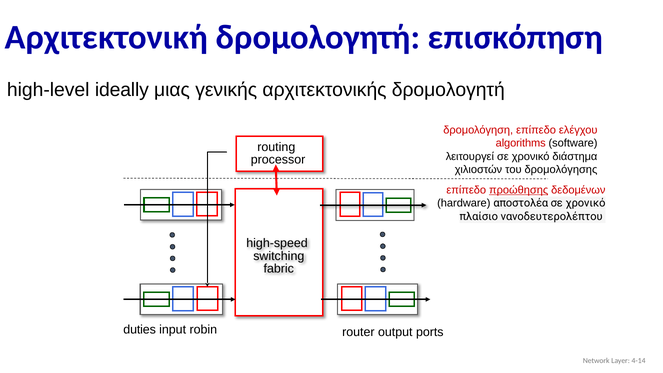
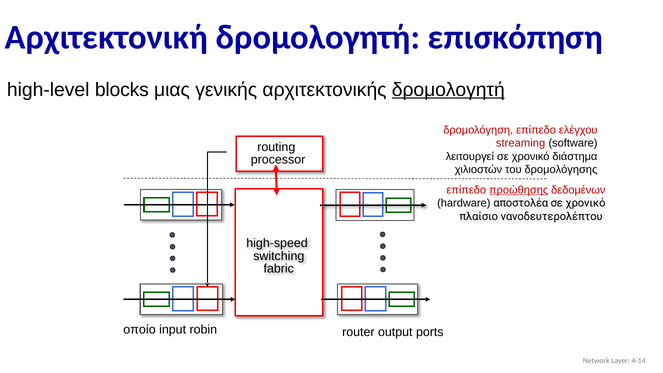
ideally: ideally -> blocks (122, 90)
δρομολογητή underline: none -> present (448, 90)
algorithms: algorithms -> streaming (521, 143)
duties: duties -> οποίο (140, 330)
